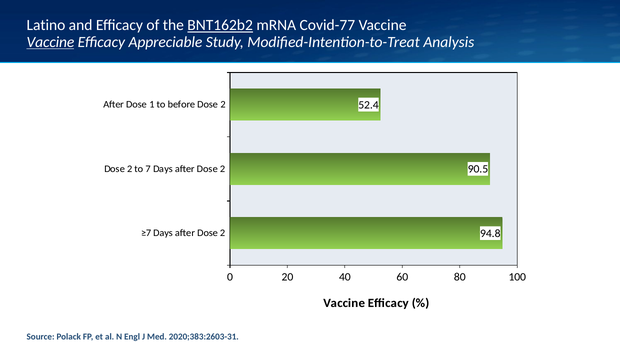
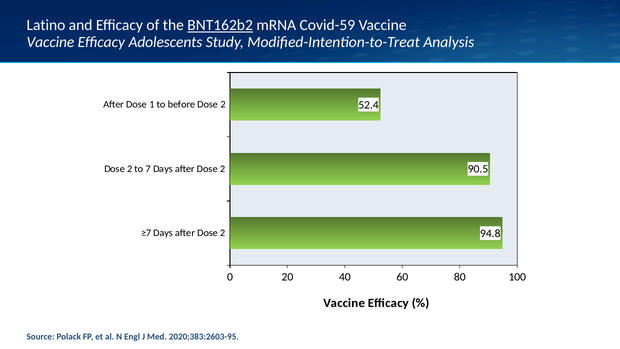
Covid-77: Covid-77 -> Covid-59 (327, 25)
Vaccine underline: present -> none (50, 42)
Appreciable: Appreciable -> Adolescents (165, 42)
2020;383:2603-31: 2020;383:2603-31 -> 2020;383:2603-95 (204, 337)
